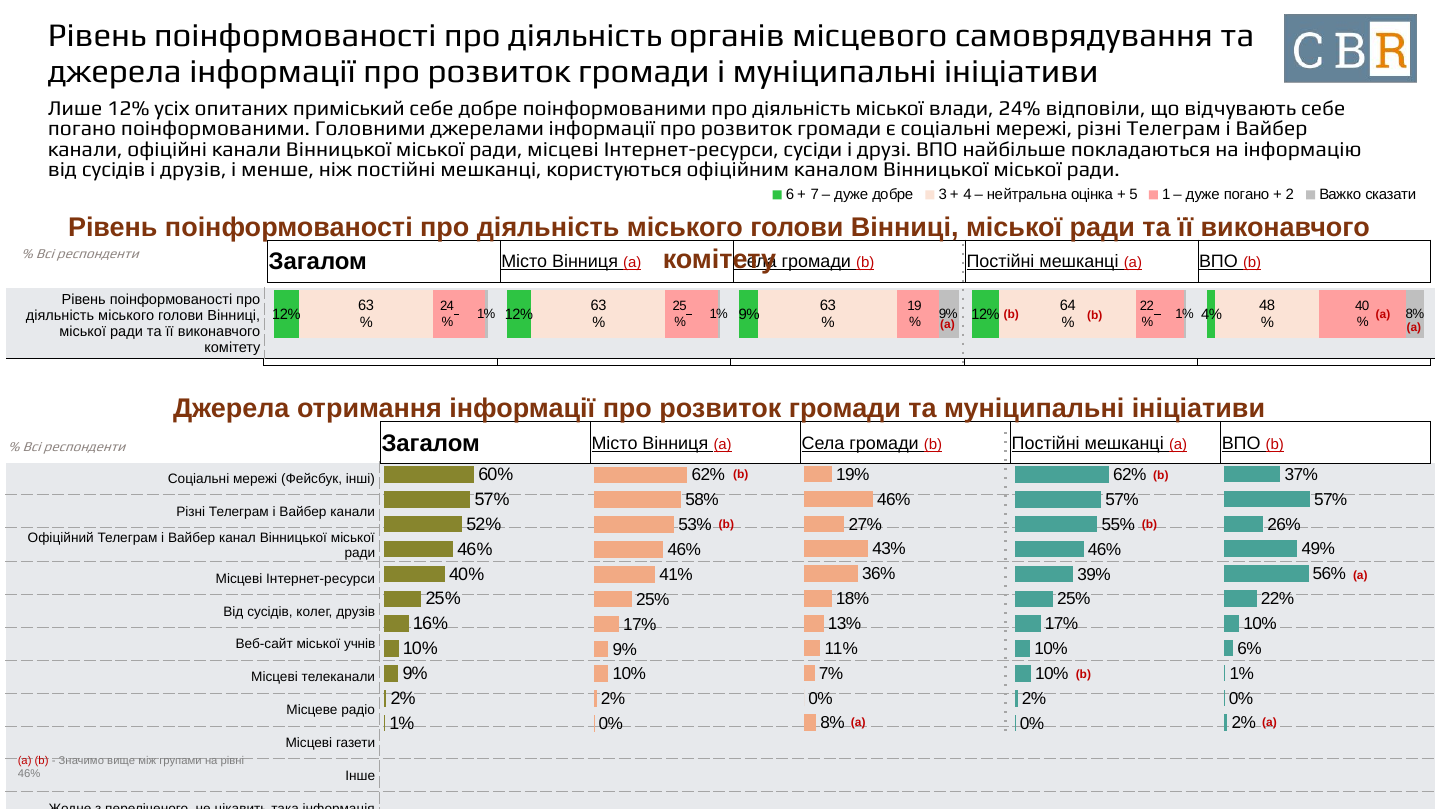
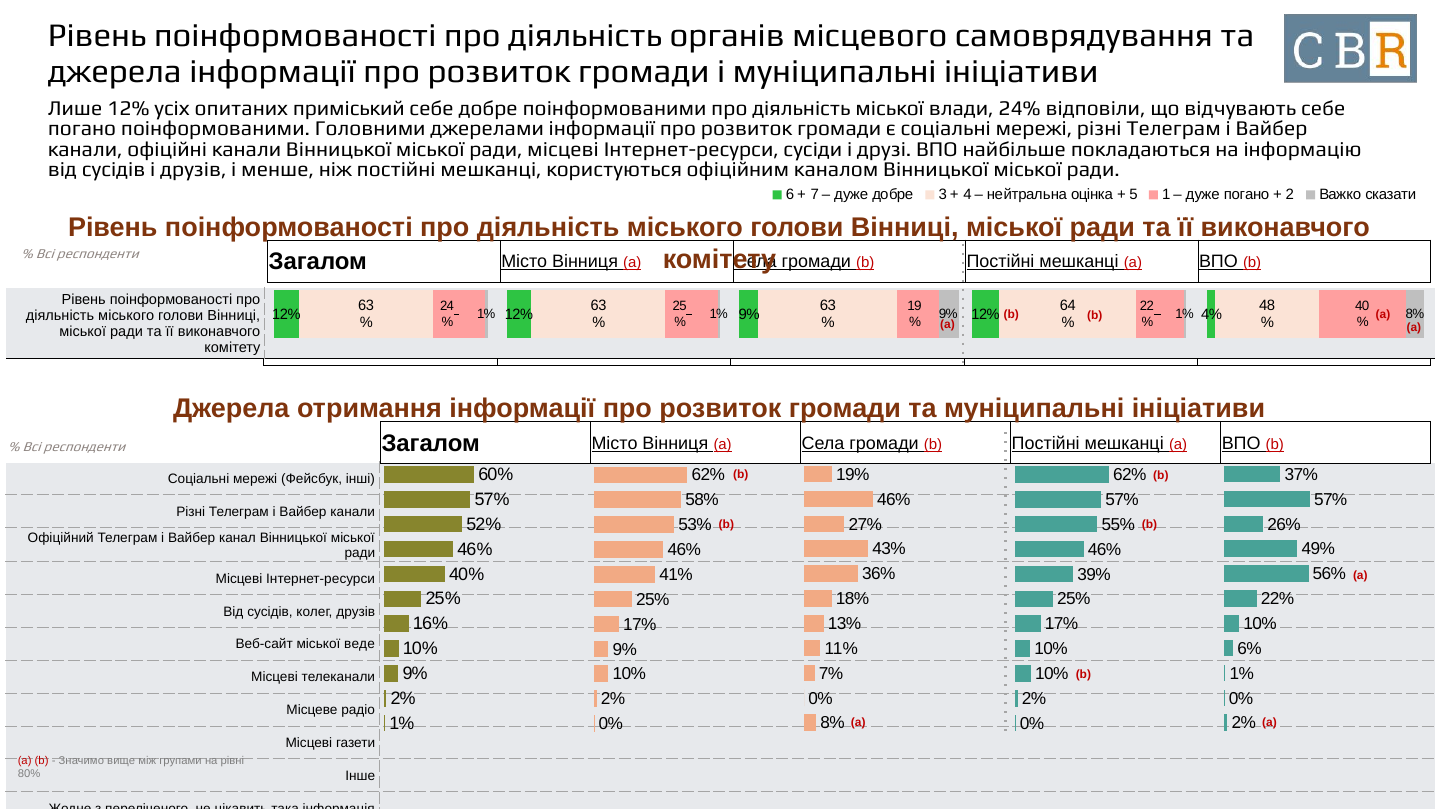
учнів: учнів -> веде (360, 645)
46%: 46% -> 80% (29, 774)
